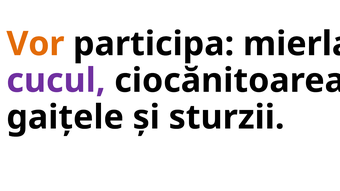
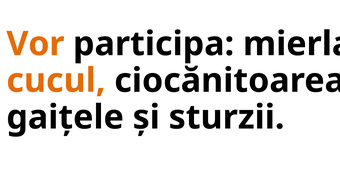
cucul colour: purple -> orange (56, 81)
